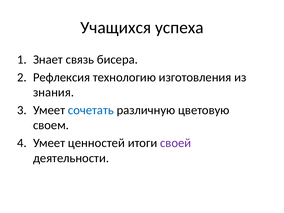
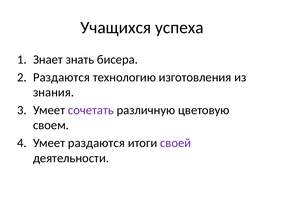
связь: связь -> знать (80, 60)
Рефлексия: Рефлексия -> Раздаются (61, 77)
сочетать colour: blue -> purple (91, 110)
Умеет ценностей: ценностей -> раздаются (96, 143)
